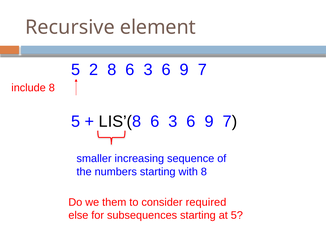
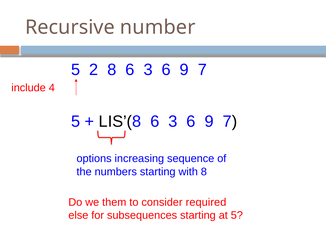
element: element -> number (158, 27)
include 8: 8 -> 4 (52, 88)
smaller: smaller -> options (94, 158)
